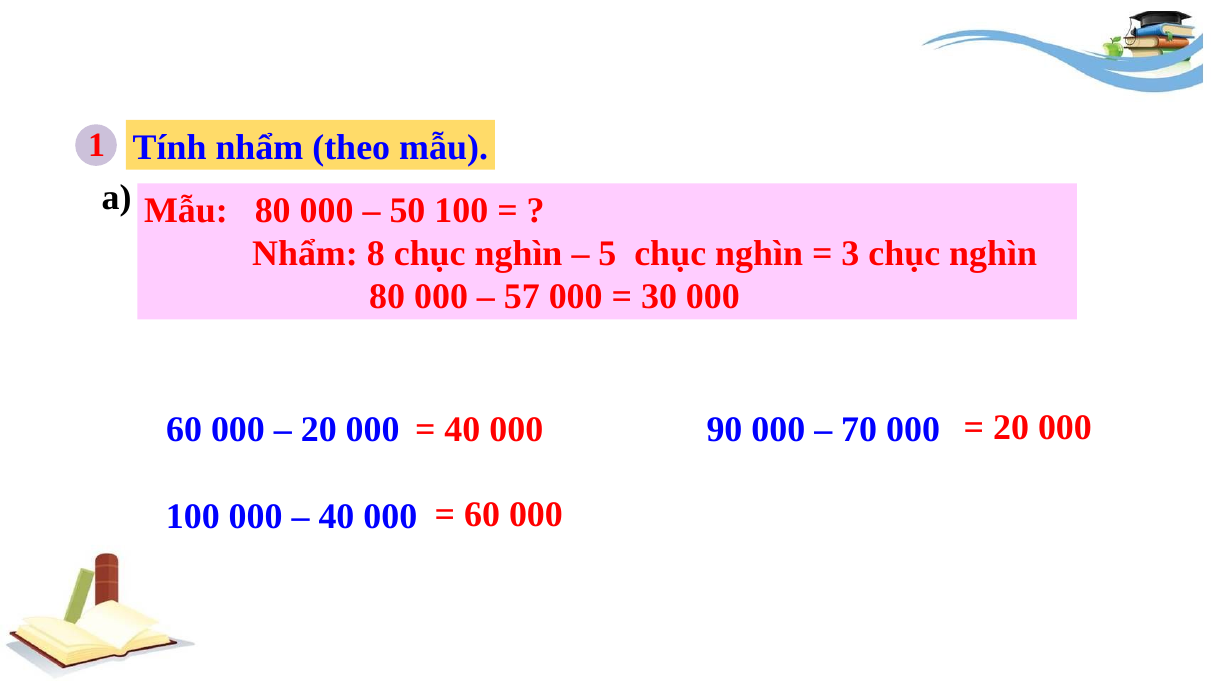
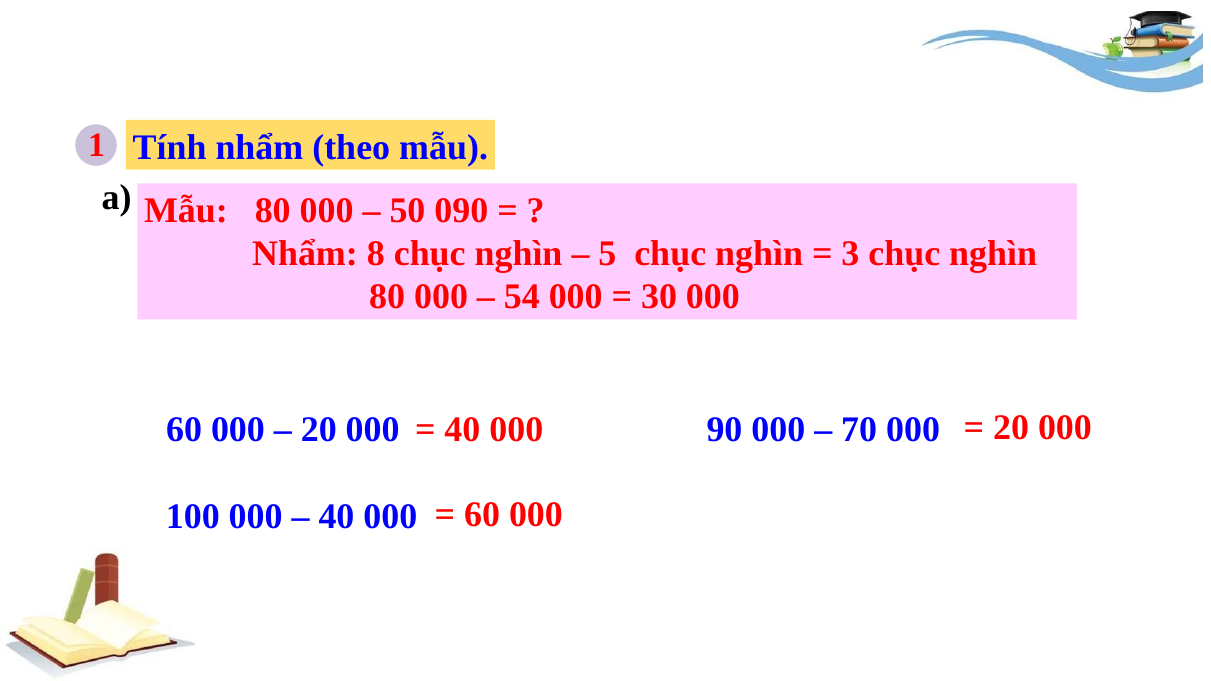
50 100: 100 -> 090 (461, 211)
57: 57 -> 54 (522, 297)
